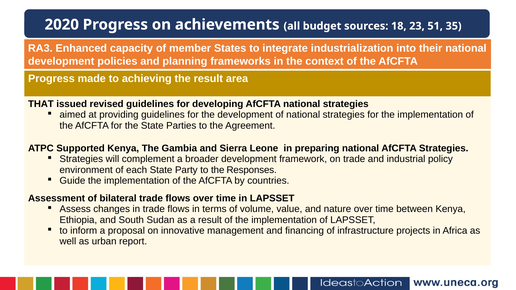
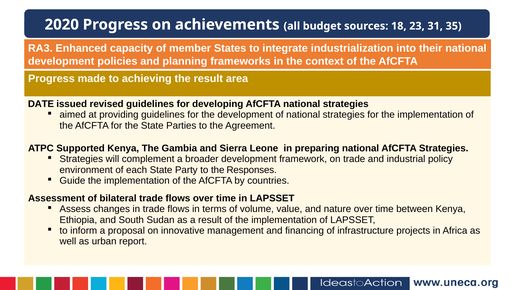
51: 51 -> 31 (435, 26)
THAT: THAT -> DATE (41, 104)
